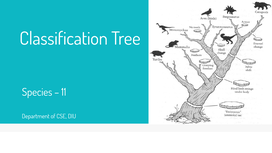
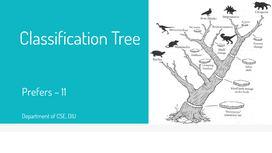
Species: Species -> Prefers (37, 92)
